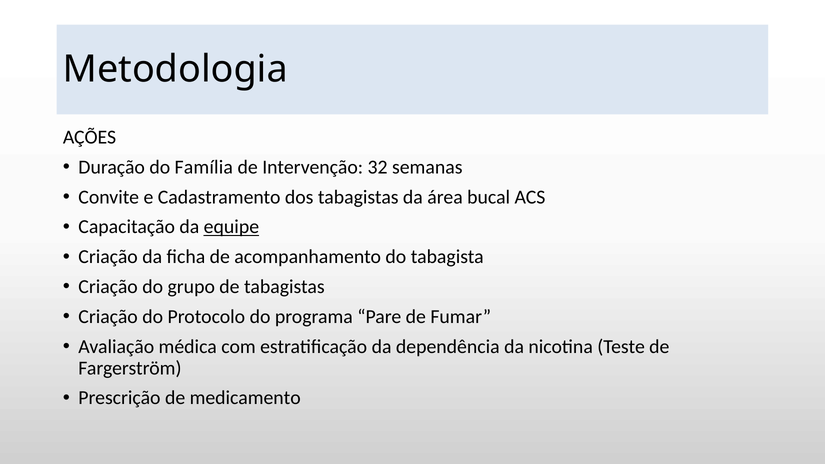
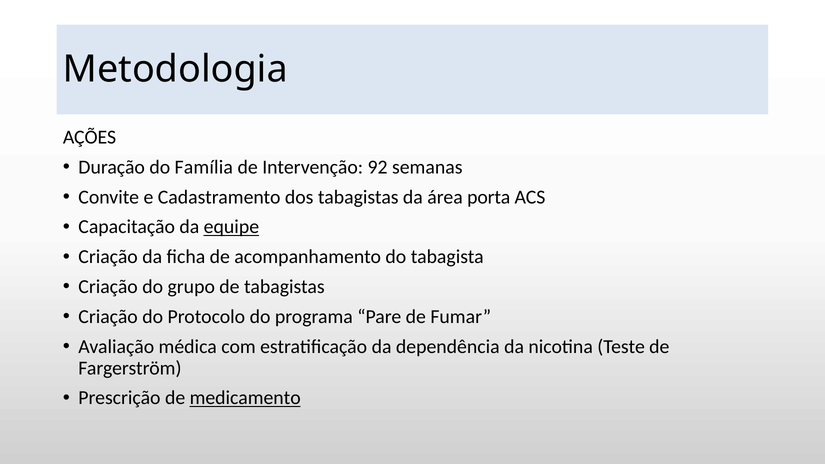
32: 32 -> 92 (378, 167)
bucal: bucal -> porta (489, 197)
medicamento underline: none -> present (245, 398)
